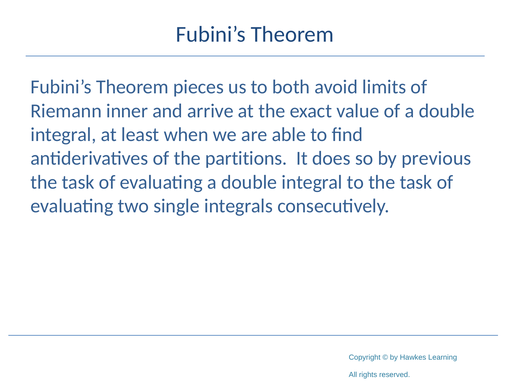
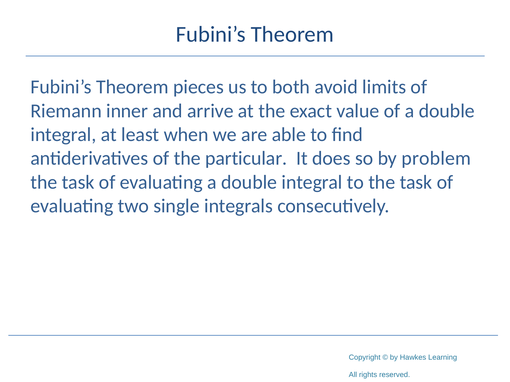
partitions: partitions -> particular (246, 159)
previous: previous -> problem (436, 159)
